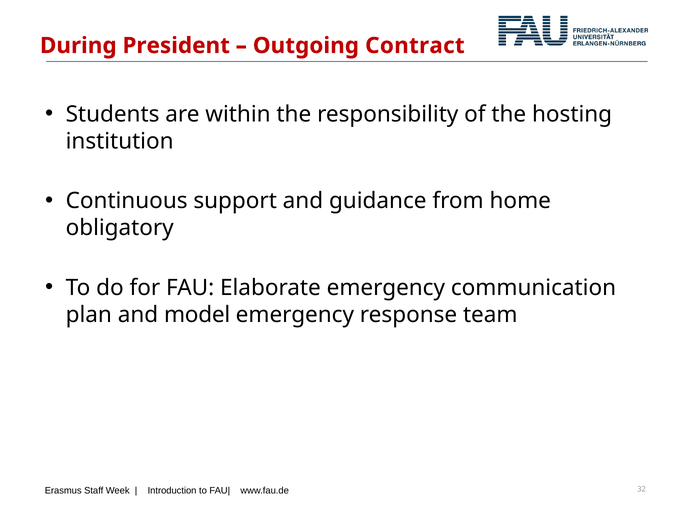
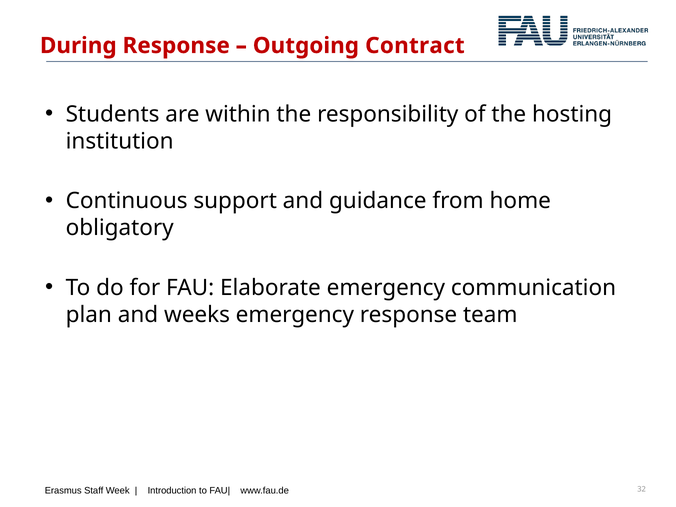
During President: President -> Response (176, 46)
model: model -> weeks (197, 315)
